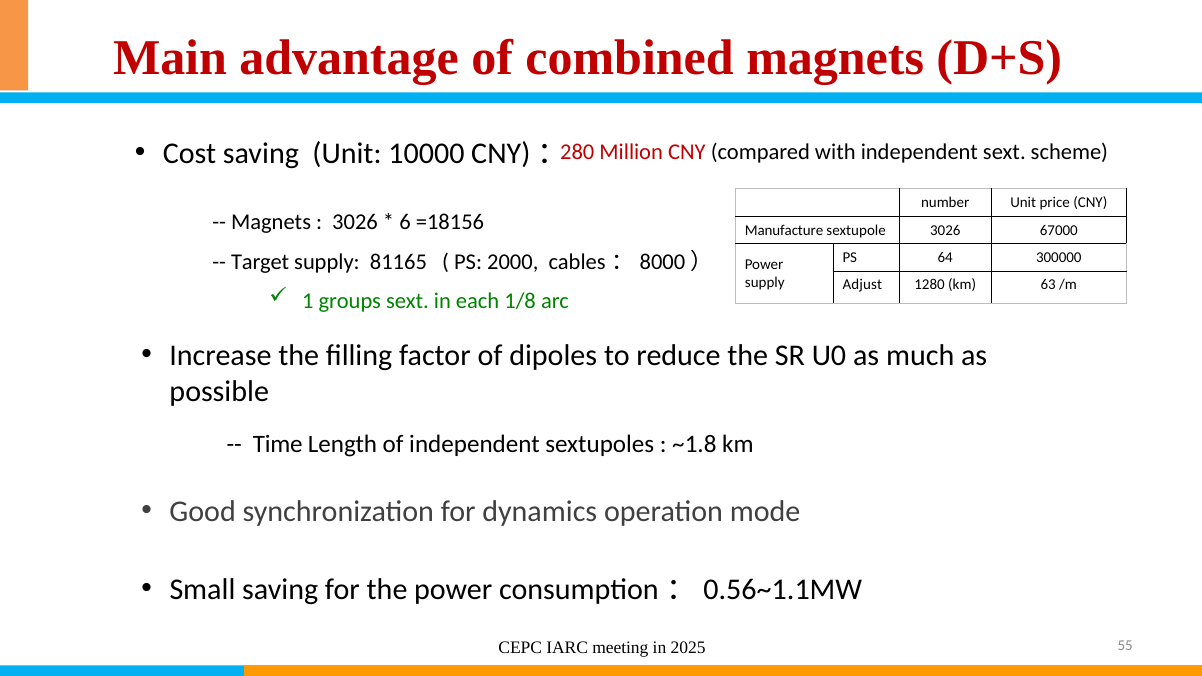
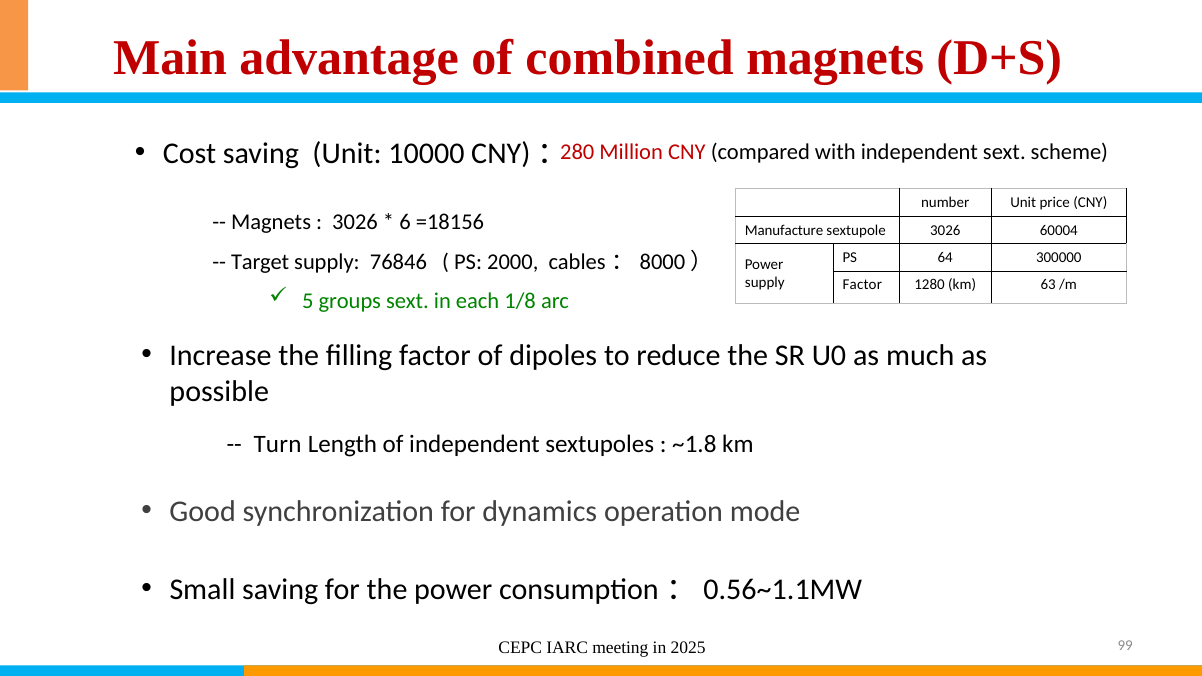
67000: 67000 -> 60004 (1059, 230)
81165: 81165 -> 76846 (398, 263)
Adjust: Adjust -> Factor (862, 285)
1: 1 -> 5 (308, 301)
Time: Time -> Turn (278, 444)
55: 55 -> 99 (1125, 646)
